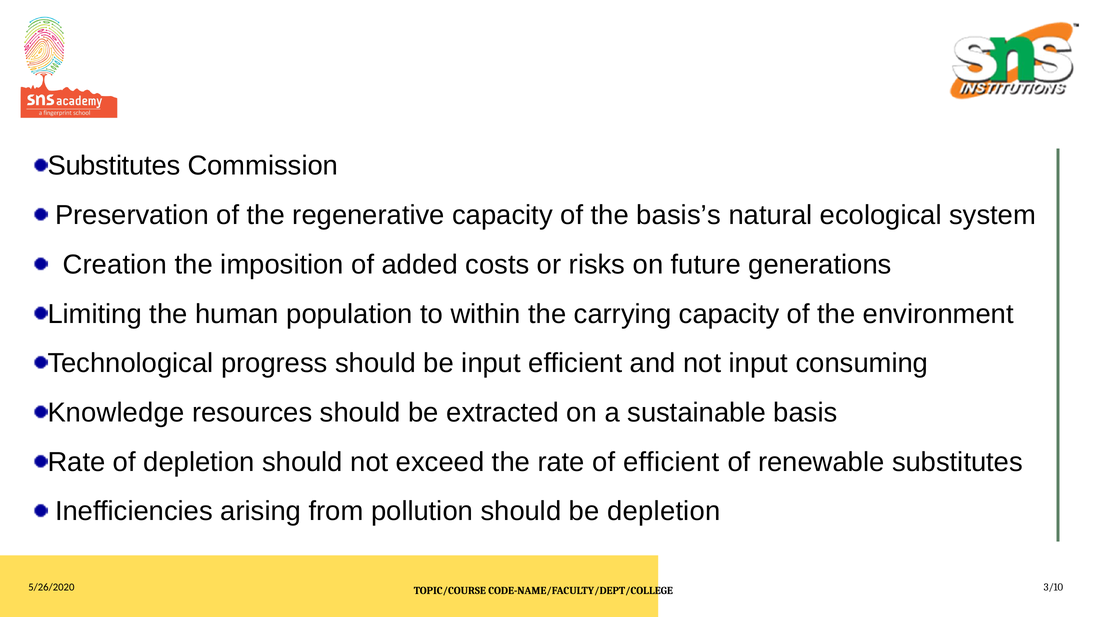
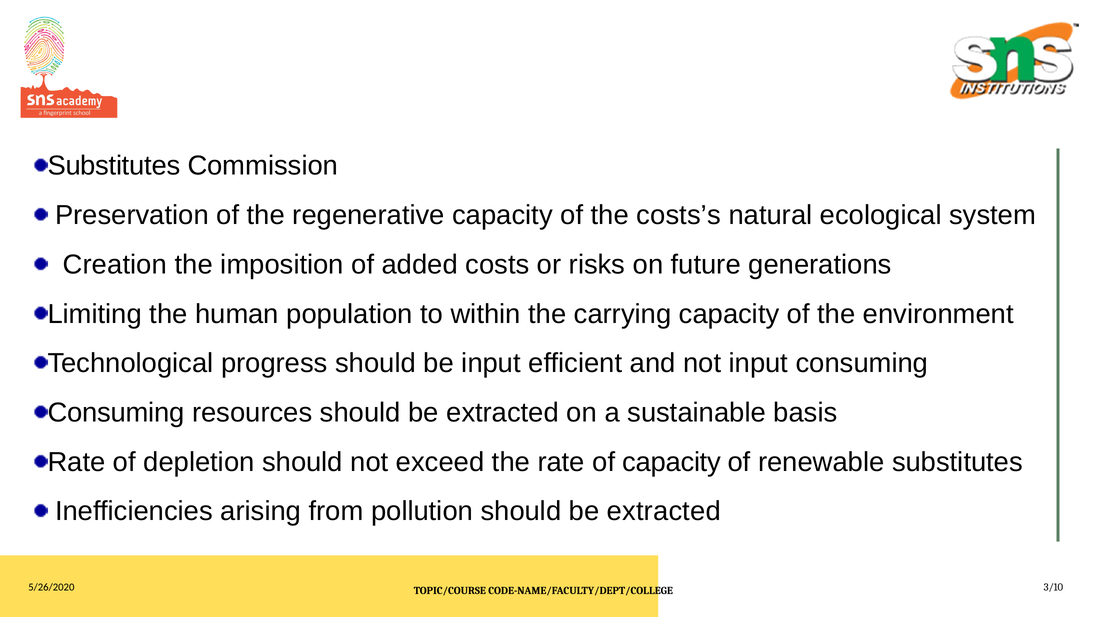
basis’s: basis’s -> costs’s (679, 215)
Knowledge: Knowledge -> Consuming (116, 412)
of efficient: efficient -> capacity (672, 462)
pollution should be depletion: depletion -> extracted (664, 511)
